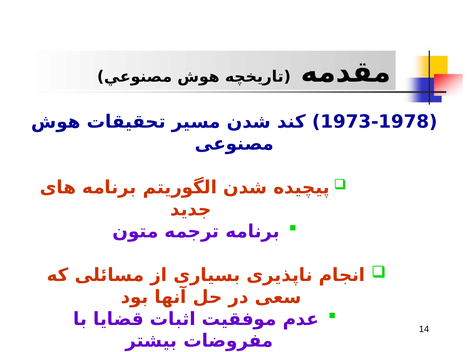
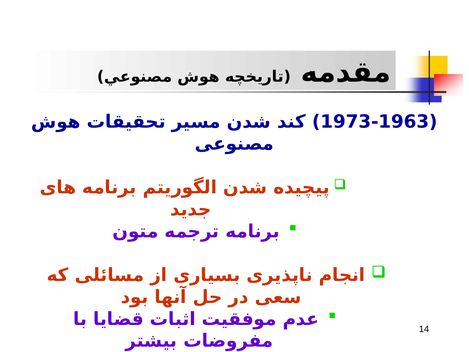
1973-1978: 1973-1978 -> 1973-1963 (375, 122)
